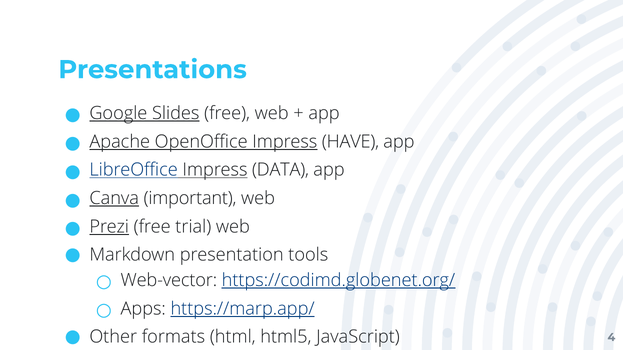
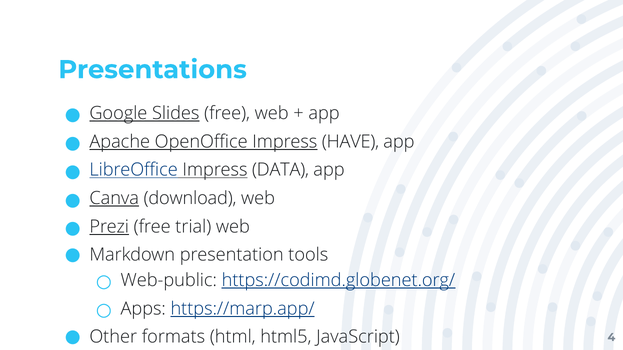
important: important -> download (190, 199)
Web-vector: Web-vector -> Web-public (169, 281)
